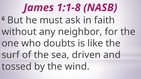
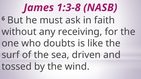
1:1-8: 1:1-8 -> 1:3-8 (69, 8)
neighbor: neighbor -> receiving (80, 32)
